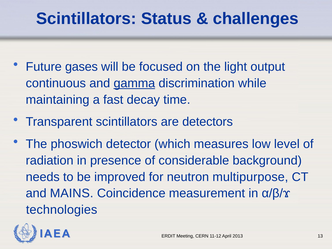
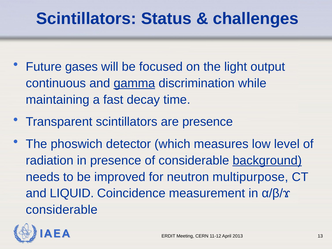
are detectors: detectors -> presence (208, 122)
background underline: none -> present (267, 160)
MAINS: MAINS -> LIQUID (72, 193)
technologies: technologies -> considerable (62, 210)
